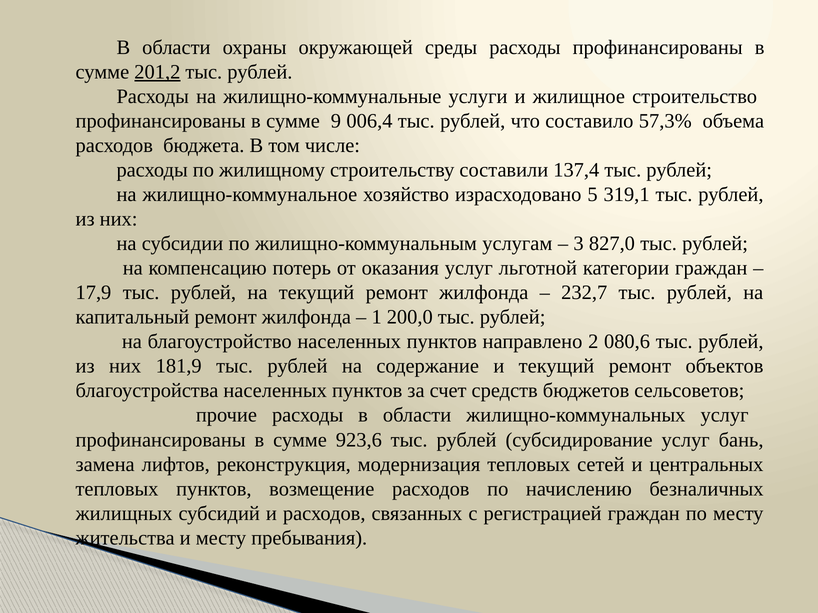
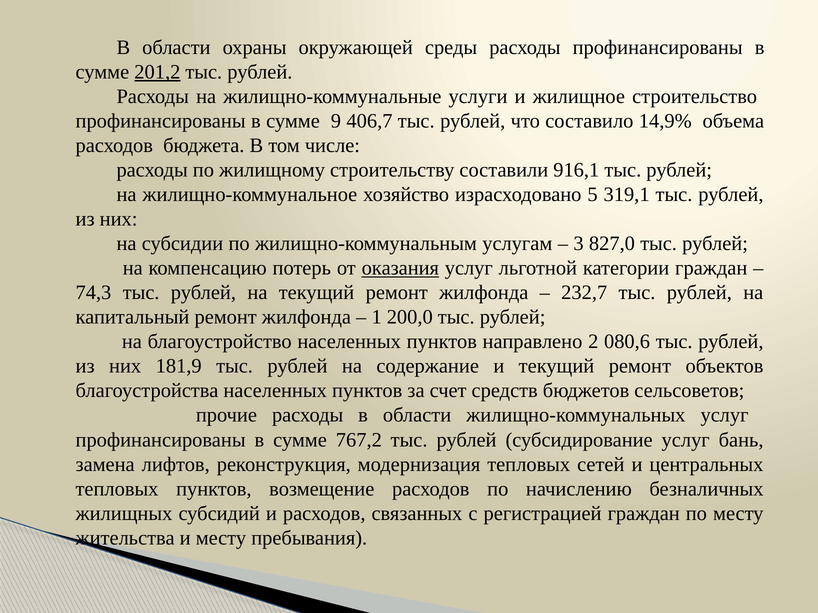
006,4: 006,4 -> 406,7 (369, 121)
57,3%: 57,3% -> 14,9% (665, 121)
137,4: 137,4 -> 916,1 (576, 170)
оказания underline: none -> present (400, 268)
17,9: 17,9 -> 74,3 (93, 293)
923,6: 923,6 -> 767,2 (359, 440)
